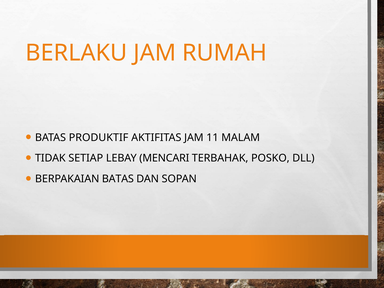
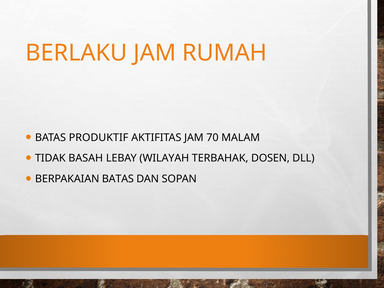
11: 11 -> 70 (212, 137)
SETIAP: SETIAP -> BASAH (86, 158)
MENCARI: MENCARI -> WILAYAH (164, 158)
POSKO: POSKO -> DOSEN (270, 158)
